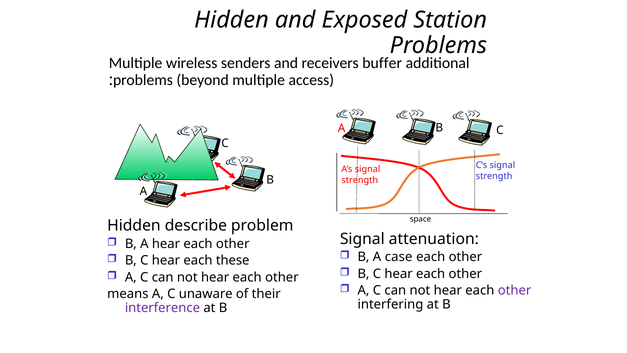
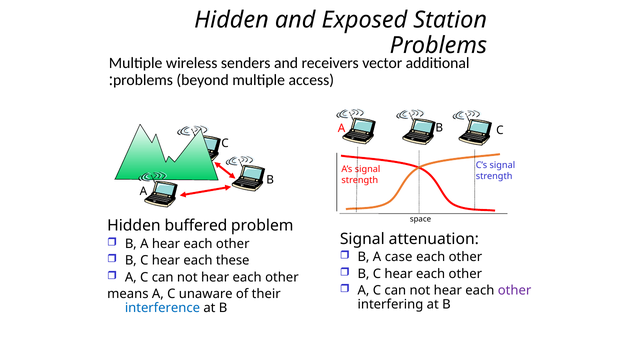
buffer: buffer -> vector (382, 63)
describe: describe -> buffered (196, 225)
interference colour: purple -> blue (162, 308)
